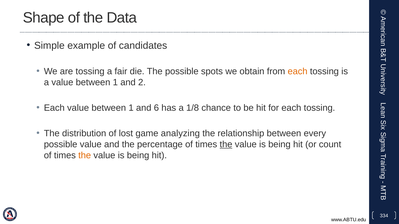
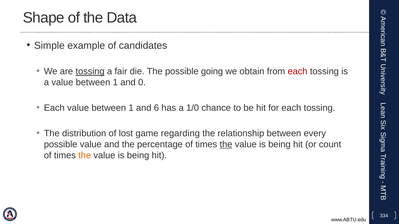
tossing underline: none -> present (90, 72)
spots: spots -> going (212, 72)
each colour: orange -> red (298, 72)
2: 2 -> 0 (142, 83)
1/8: 1/8 -> 1/0 (193, 108)
analyzing: analyzing -> regarding (180, 134)
